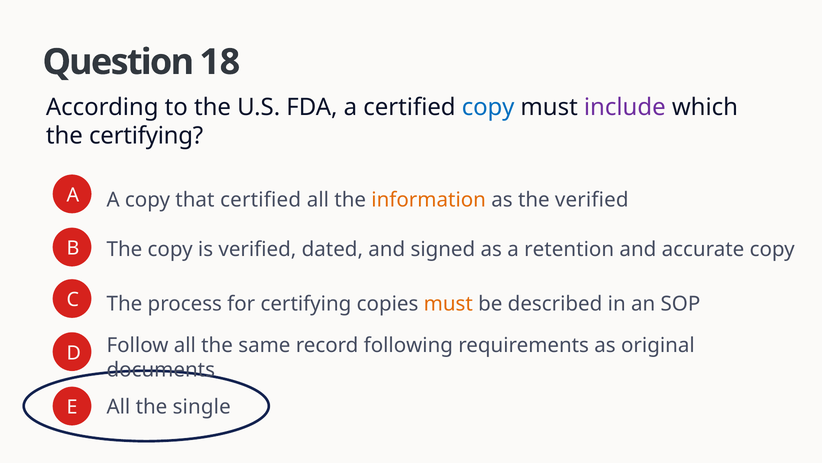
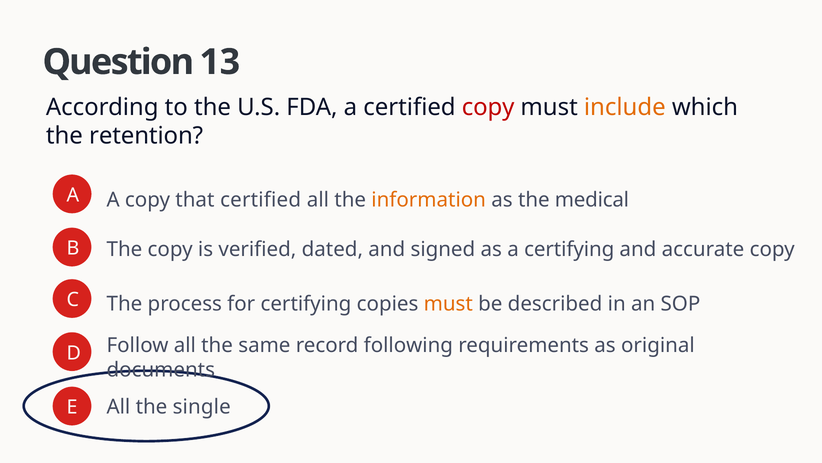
18: 18 -> 13 (220, 62)
copy colour: blue -> red (488, 107)
include colour: purple -> orange (625, 107)
the certifying: certifying -> retention (146, 136)
the verified: verified -> medical (592, 200)
a retention: retention -> certifying (569, 249)
